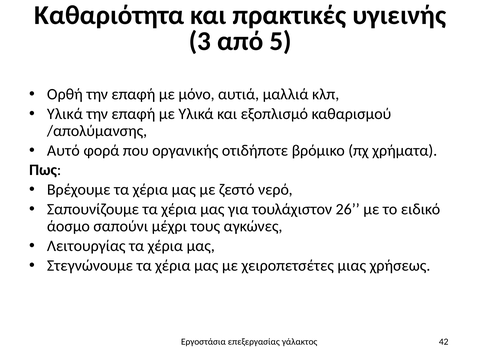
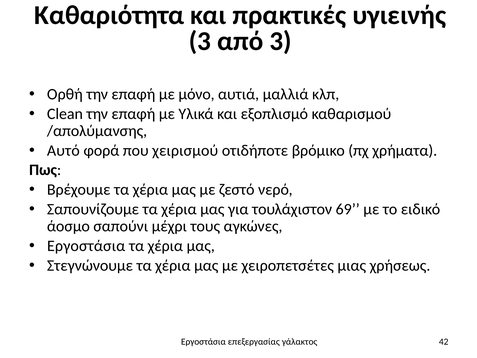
από 5: 5 -> 3 (281, 41)
Υλικά: Υλικά -> Clean (65, 114)
οργανικής: οργανικής -> χειρισμού (185, 150)
26: 26 -> 69 (348, 209)
Λειτουργίας: Λειτουργίας -> Εργοστάσια (86, 246)
